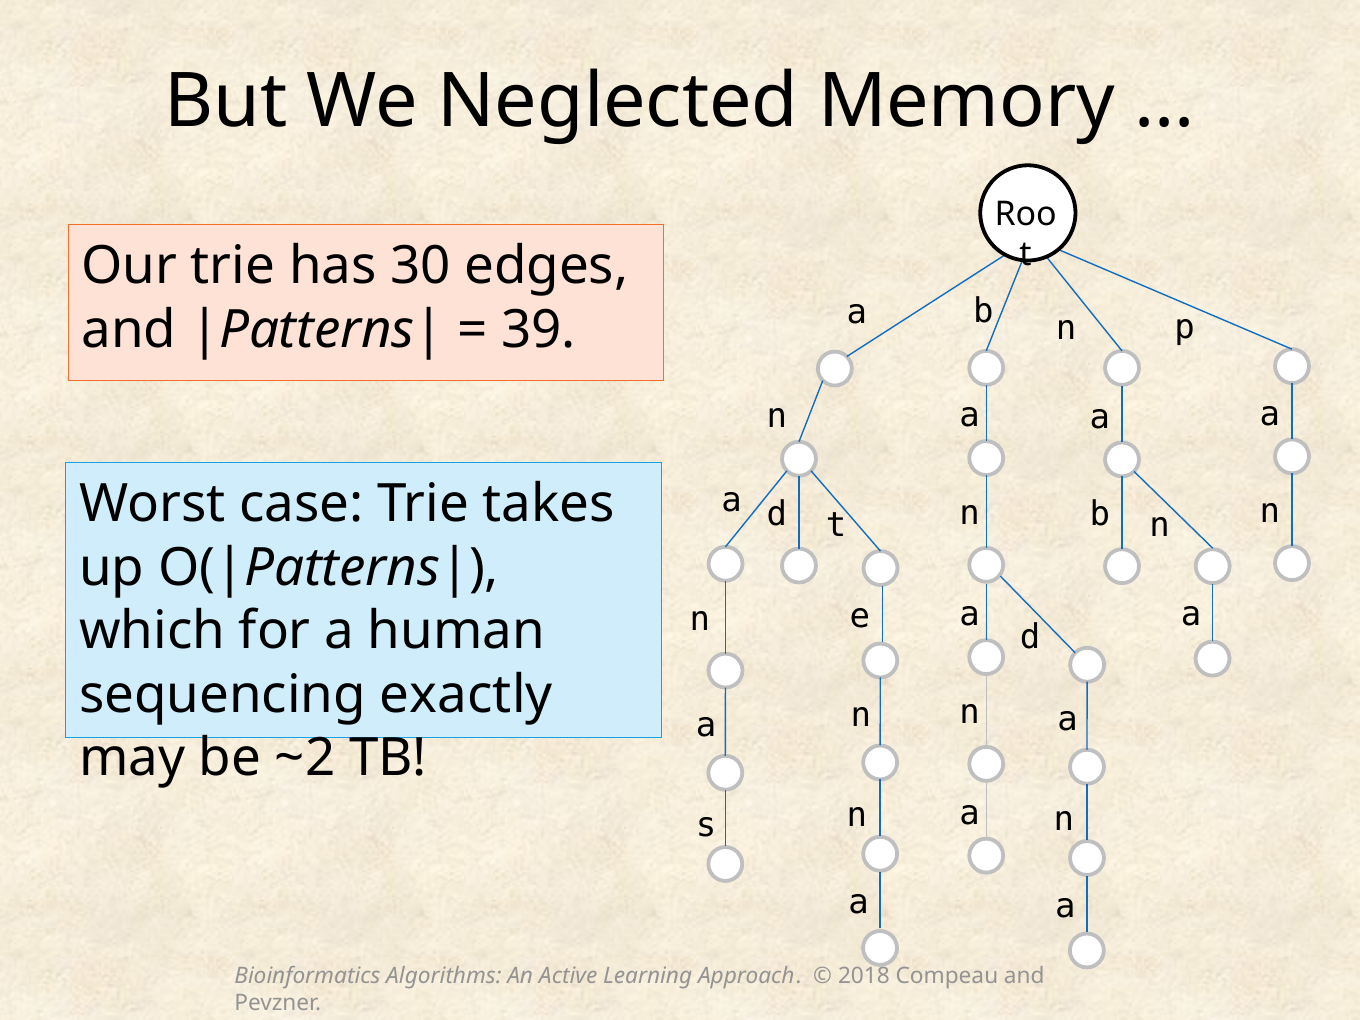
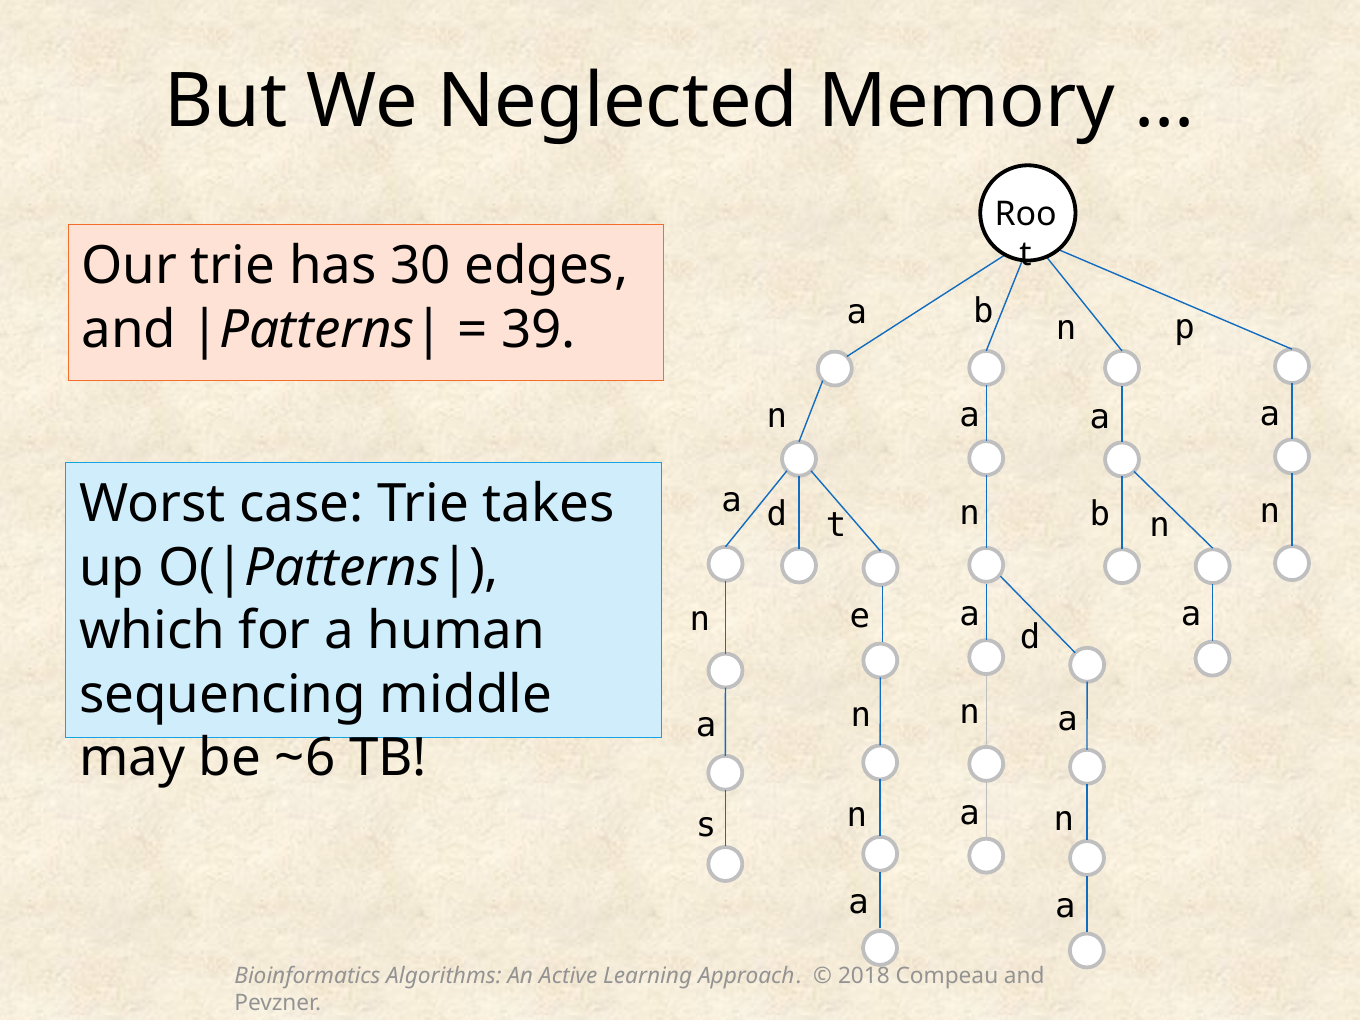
exactly: exactly -> middle (466, 695)
~2: ~2 -> ~6 (305, 758)
